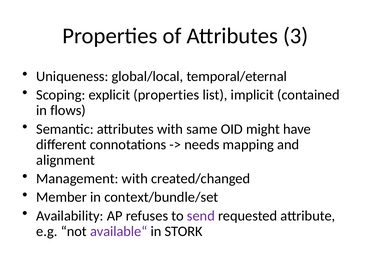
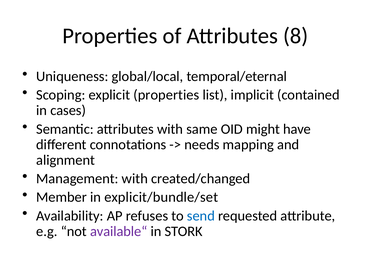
3: 3 -> 8 (296, 36)
flows: flows -> cases (68, 111)
context/bundle/set: context/bundle/set -> explicit/bundle/set (161, 197)
send colour: purple -> blue (201, 216)
